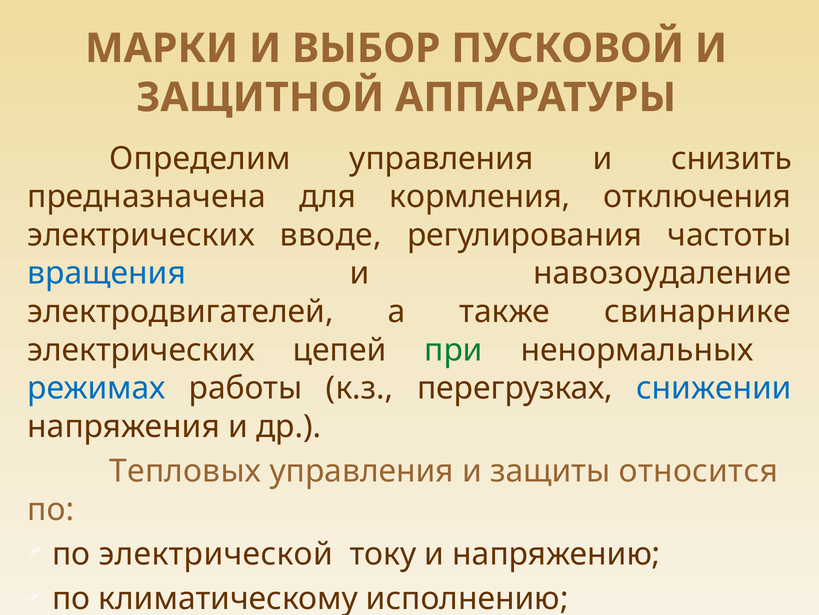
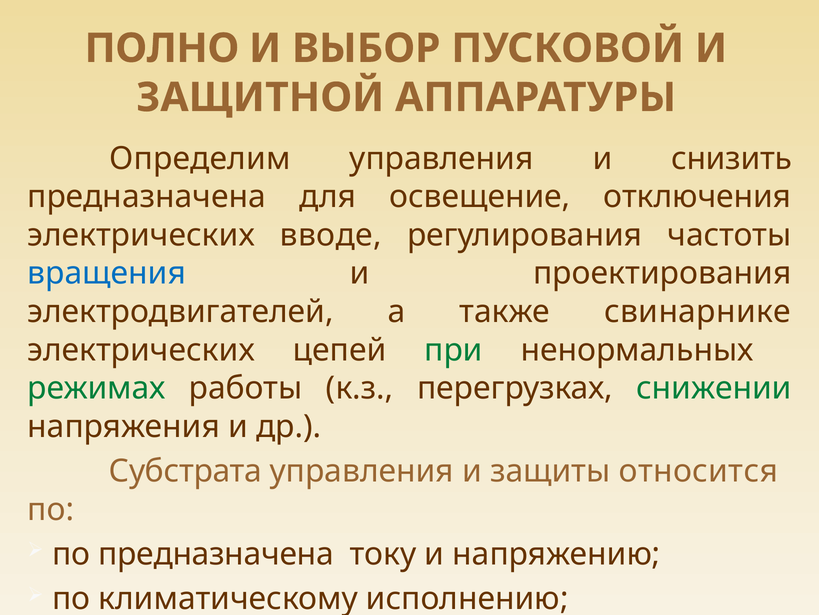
МАРКИ: МАРКИ -> ПОЛНО (162, 48)
кормления: кормления -> освещение (480, 197)
навозоудаление: навозоудаление -> проектирования (662, 273)
режимах colour: blue -> green (96, 388)
снижении colour: blue -> green (714, 388)
Тепловых: Тепловых -> Субстрата (186, 471)
по электрической: электрической -> предназначена (216, 554)
